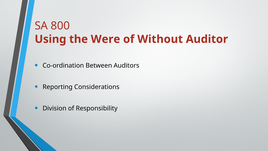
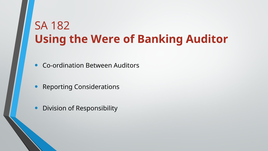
800: 800 -> 182 (60, 26)
Without: Without -> Banking (160, 39)
